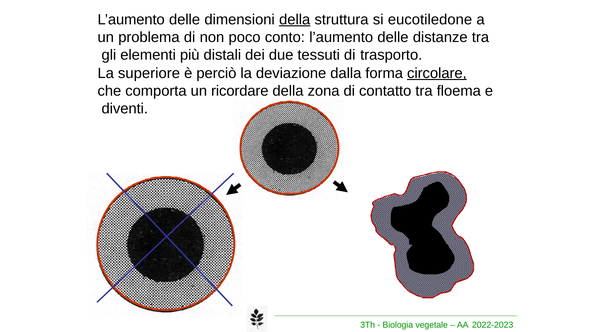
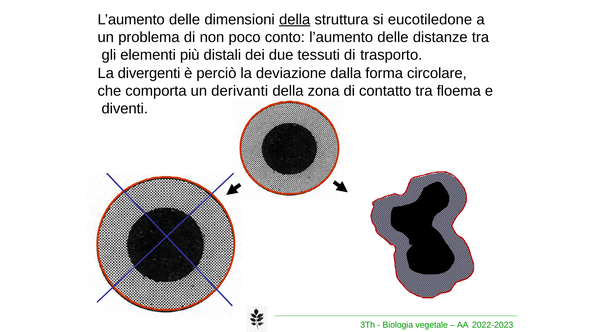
superiore: superiore -> divergenti (149, 73)
circolare underline: present -> none (437, 73)
ricordare: ricordare -> derivanti (240, 91)
